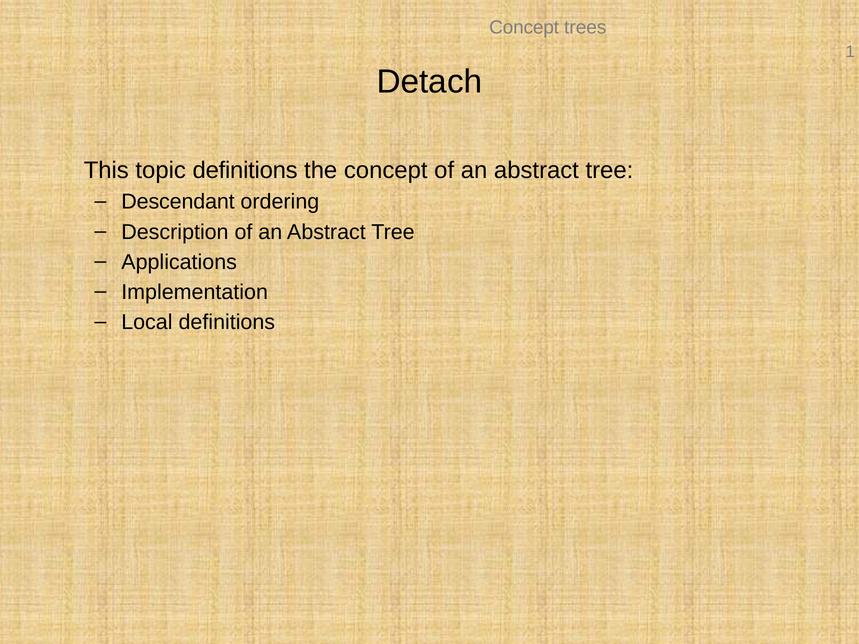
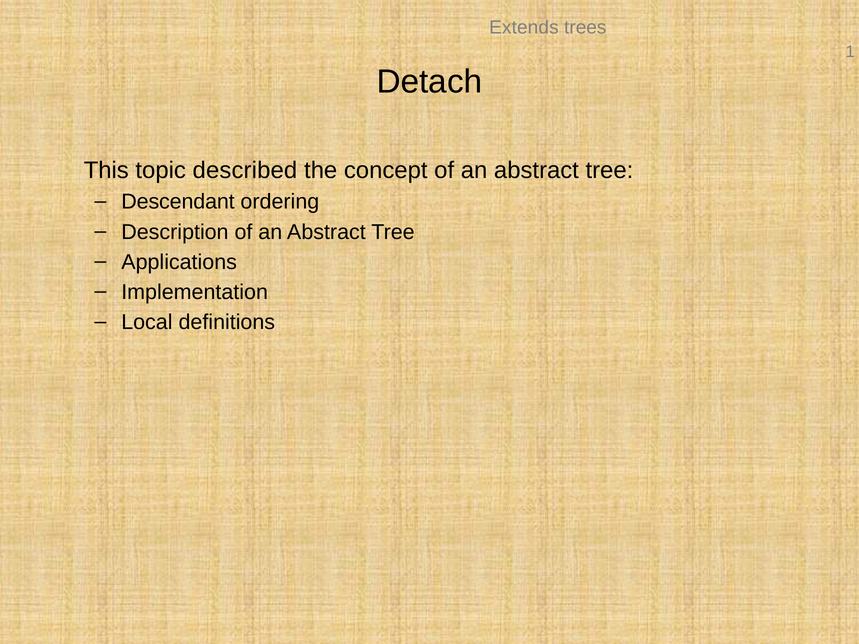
Concept: Concept -> Extends (524, 27)
topic definitions: definitions -> described (245, 171)
